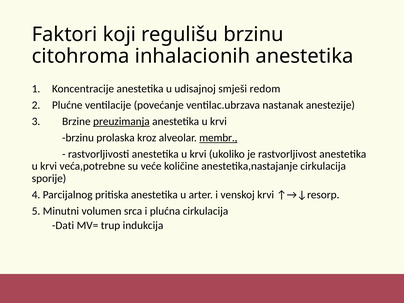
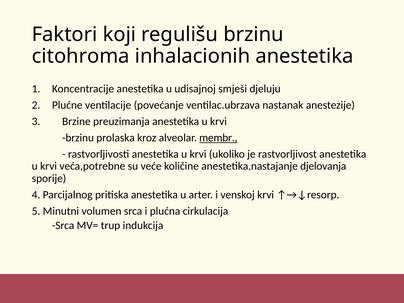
redom: redom -> djeluju (265, 89)
preuzimanja underline: present -> none (121, 121)
anestetika,nastajanje cirkulacija: cirkulacija -> djelovanja (323, 166)
Dati: Dati -> Srca (63, 225)
